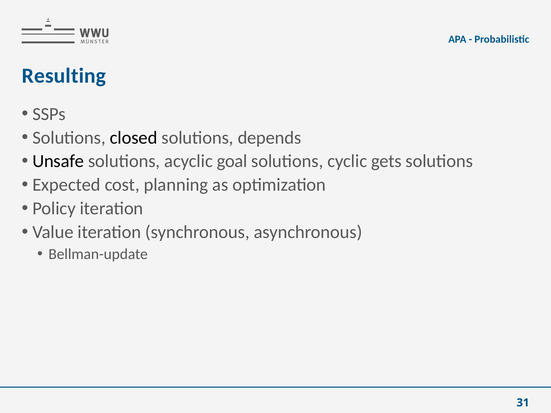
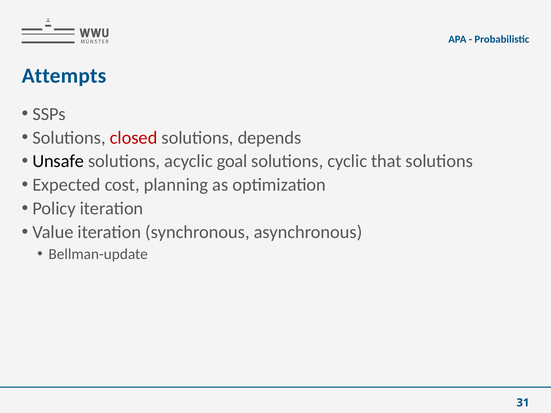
Resulting: Resulting -> Attempts (64, 76)
closed colour: black -> red (134, 138)
gets: gets -> that (386, 161)
